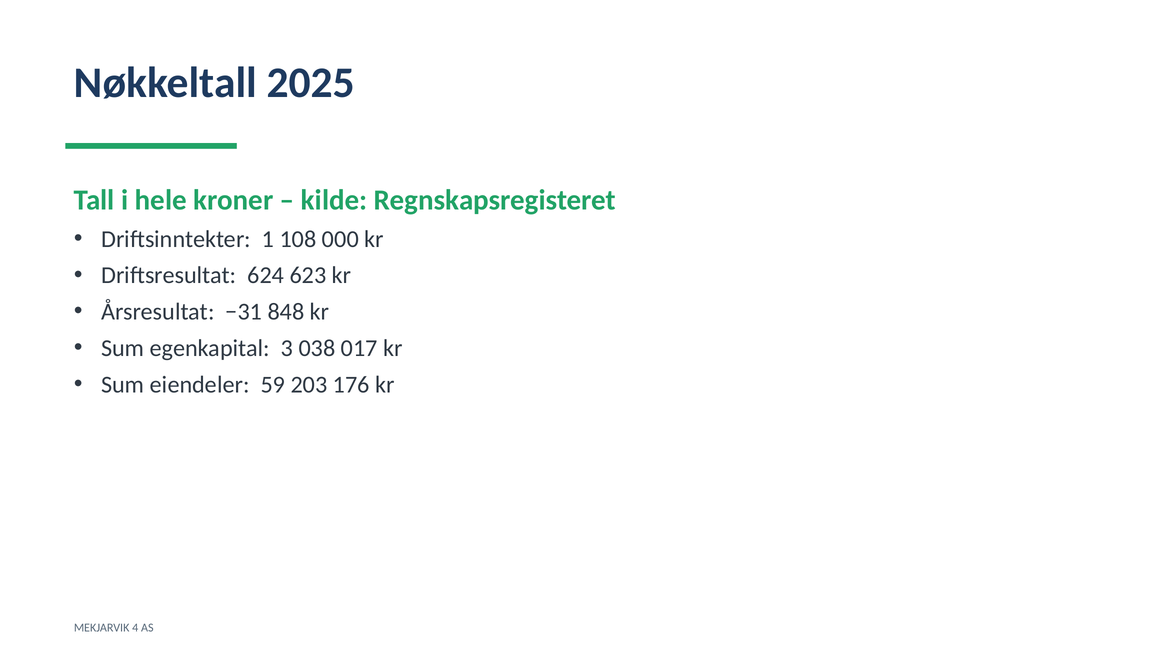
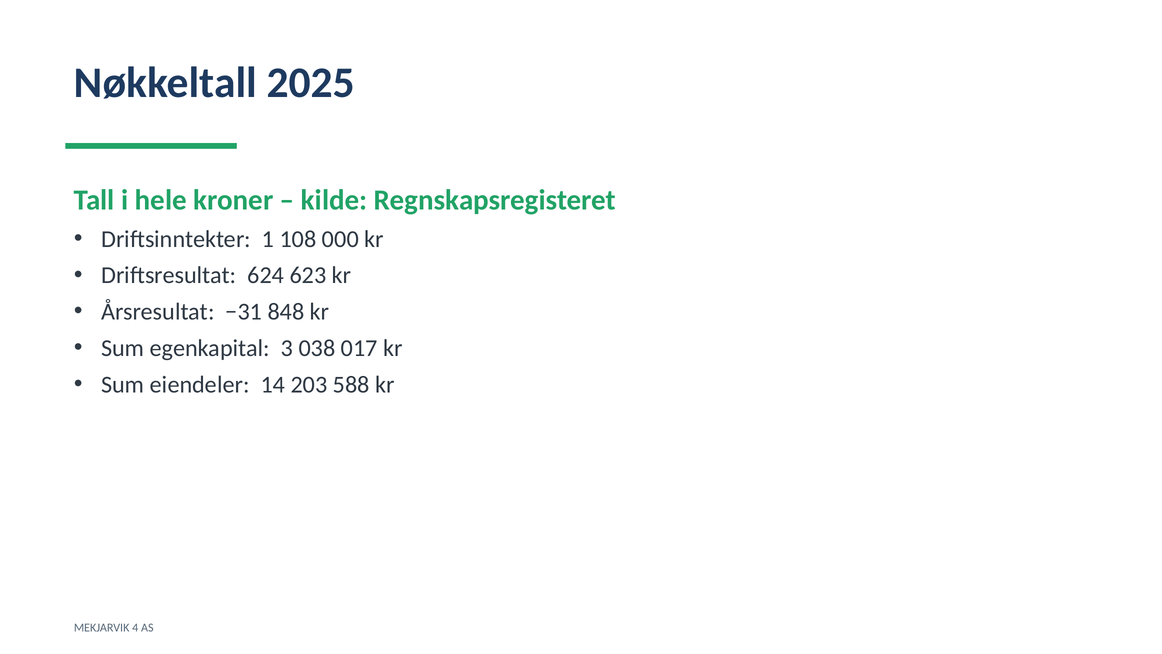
59: 59 -> 14 (273, 384)
176: 176 -> 588 (351, 384)
